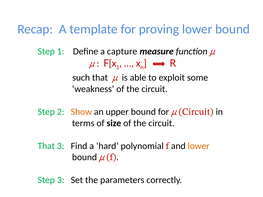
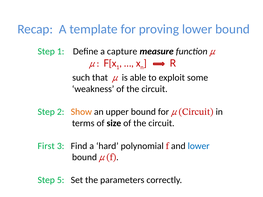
That: That -> First (46, 146)
lower colour: orange -> blue (199, 146)
Step 3: 3 -> 5 (61, 180)
